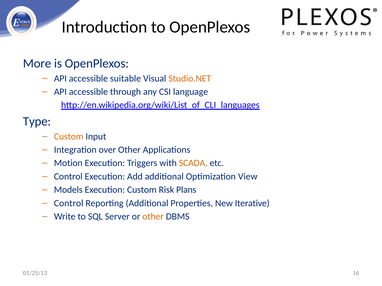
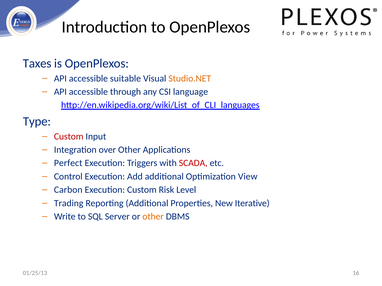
More: More -> Taxes (37, 63)
Custom colour: orange -> red (69, 137)
Motion: Motion -> Perfect (68, 163)
SCADA colour: orange -> red (193, 163)
Models: Models -> Carbon (68, 190)
Plans: Plans -> Level (186, 190)
Control: Control -> Trading (69, 203)
